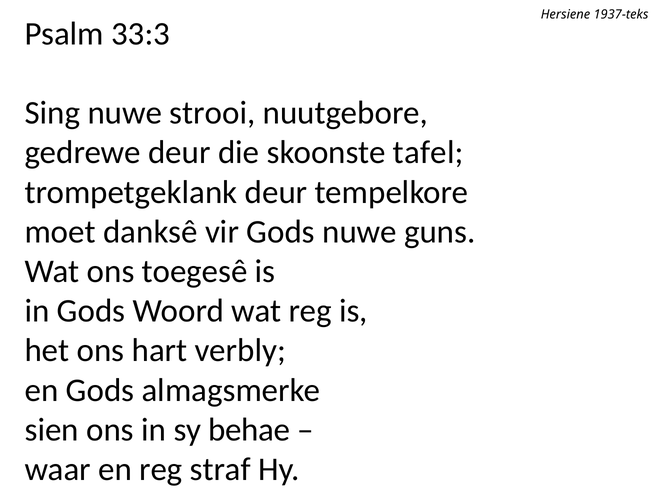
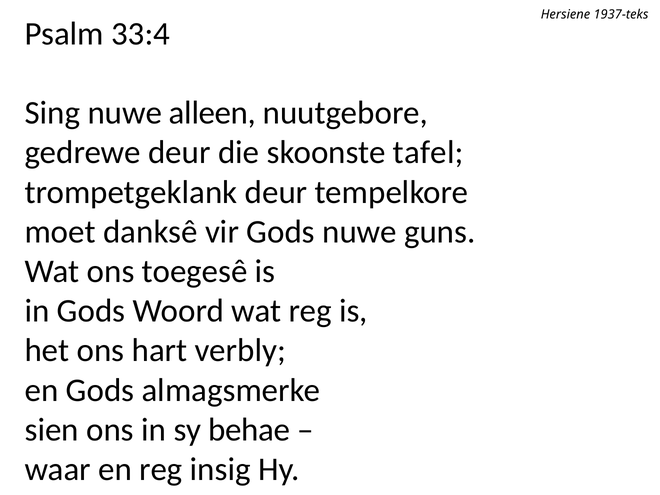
33:3: 33:3 -> 33:4 (141, 34)
strooi: strooi -> alleen (213, 113)
straf: straf -> insig (220, 469)
